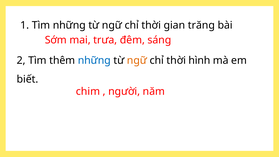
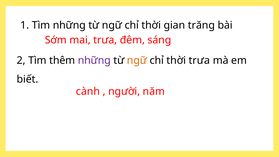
những colour: blue -> purple (94, 60)
thời hình: hình -> trưa (199, 60)
chim: chim -> cành (88, 91)
